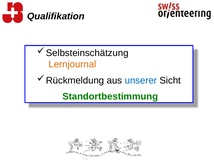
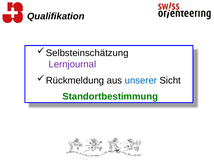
Lernjournal colour: orange -> purple (72, 64)
